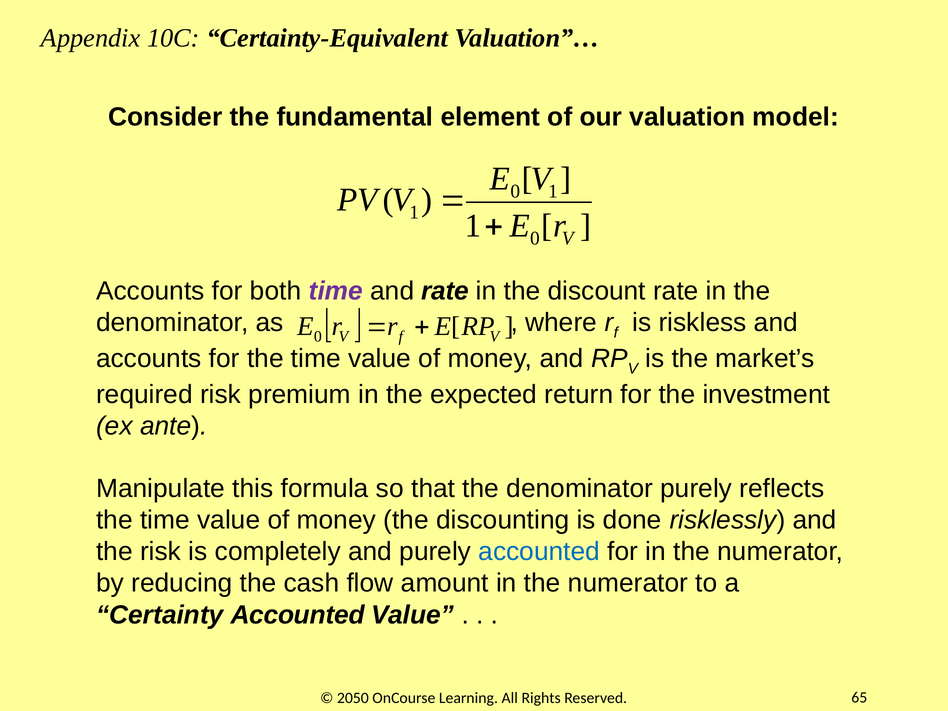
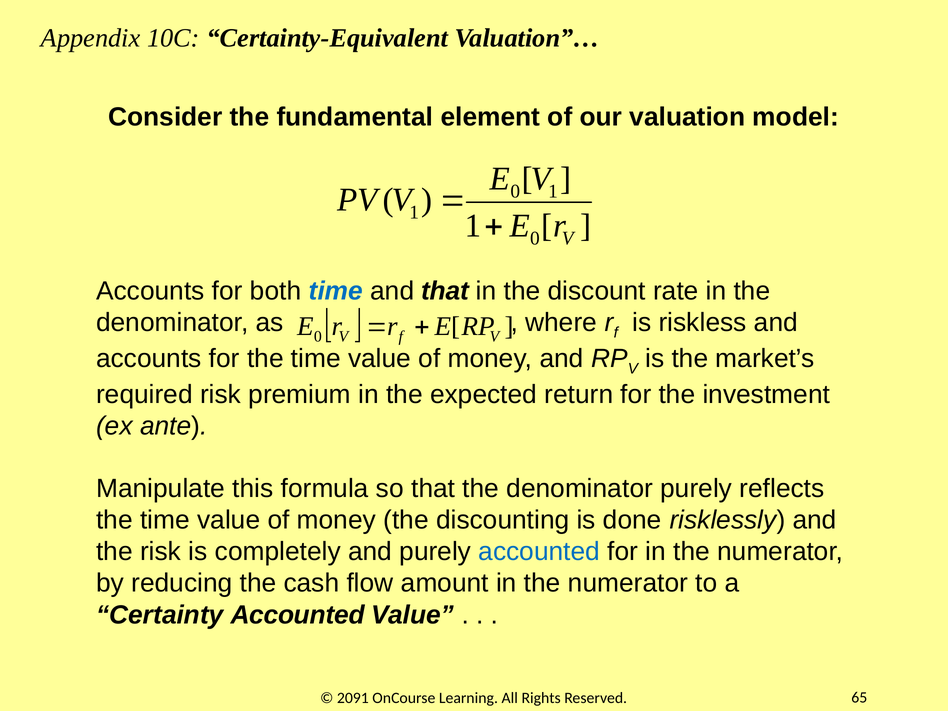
time colour: purple -> blue (336, 291)
and rate: rate -> that (445, 291)
2050: 2050 -> 2091 (353, 698)
